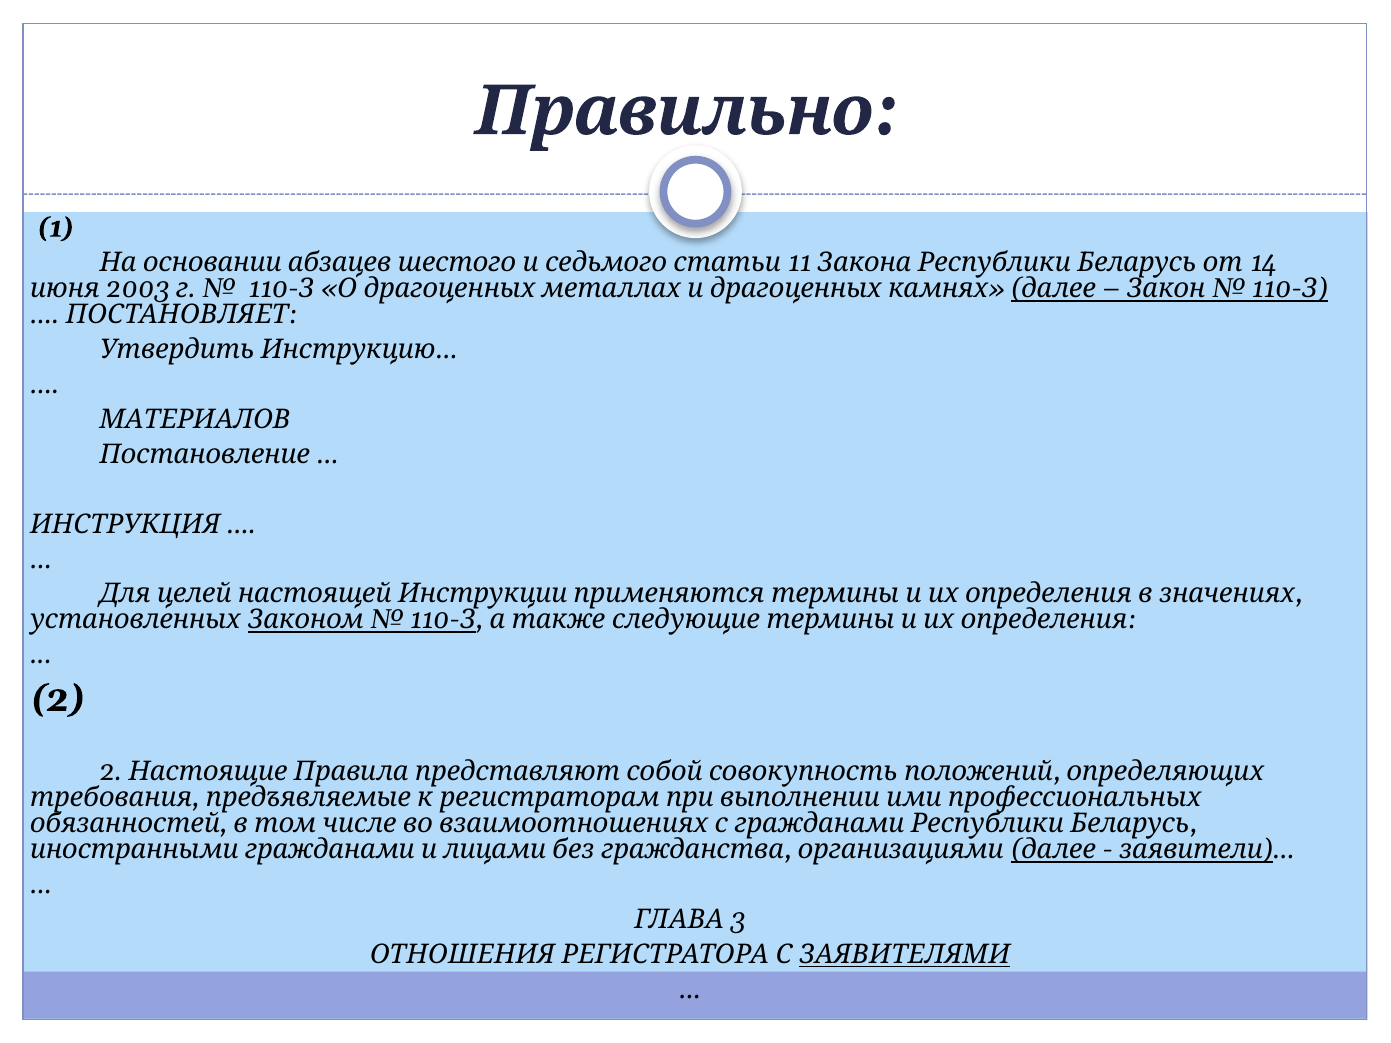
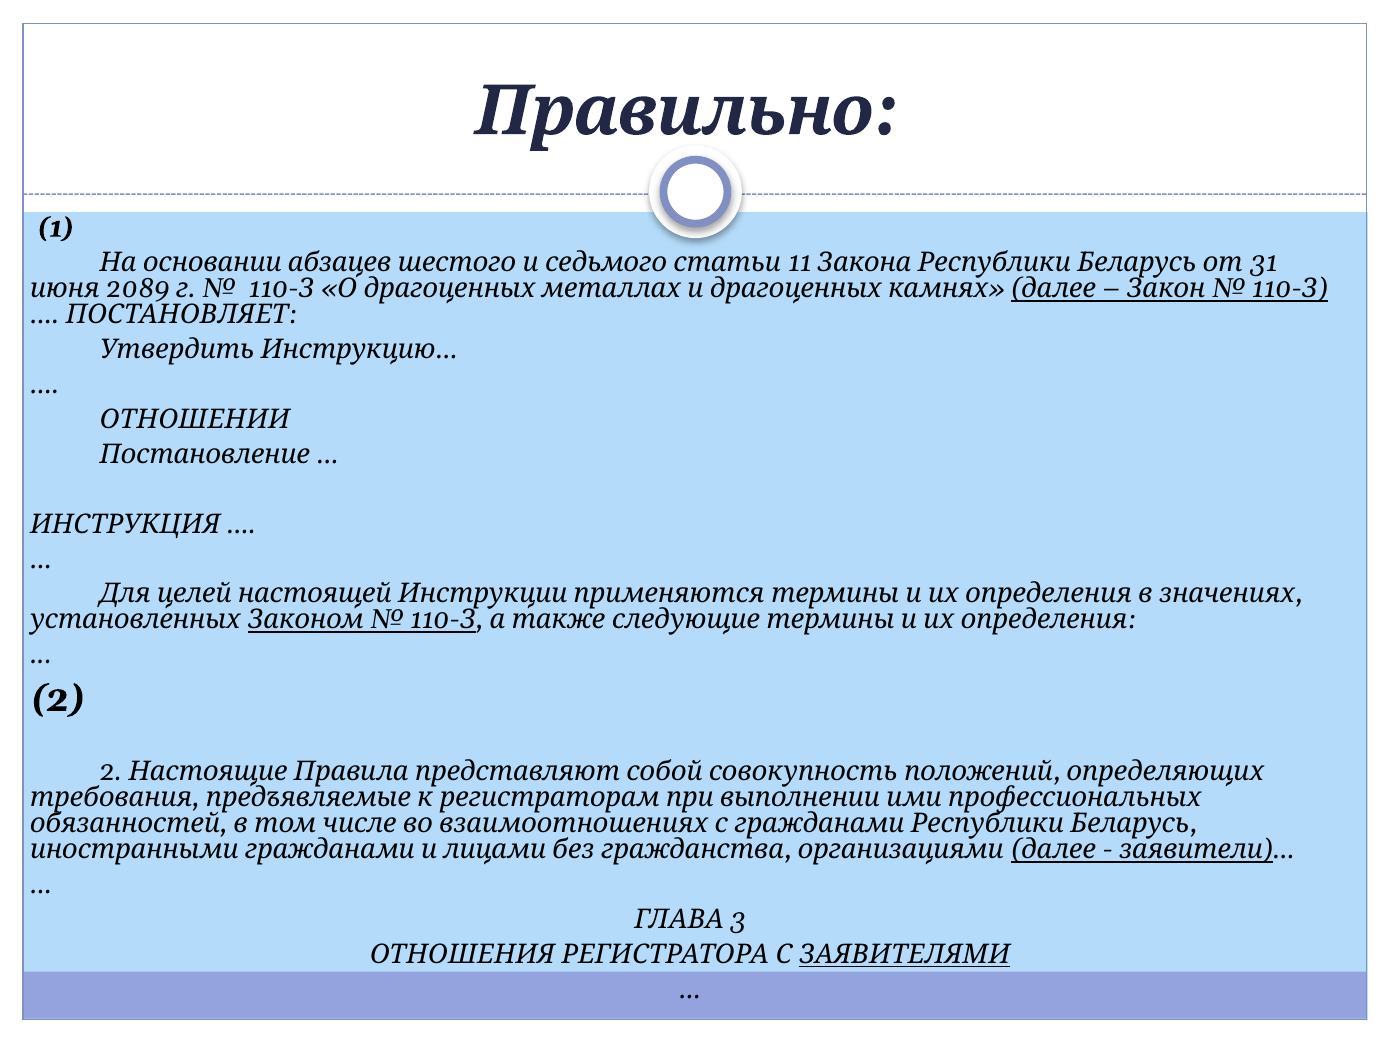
14: 14 -> 31 (1264, 263)
2003: 2003 -> 2089 (138, 289)
МАТЕРИАЛОВ: МАТЕРИАЛОВ -> ОТНОШЕНИИ (195, 419)
